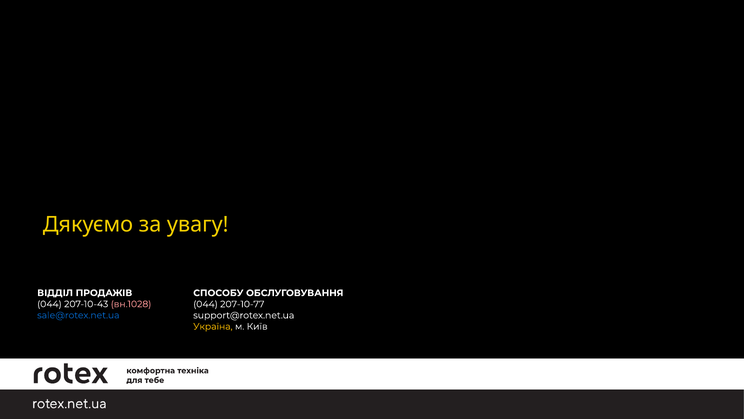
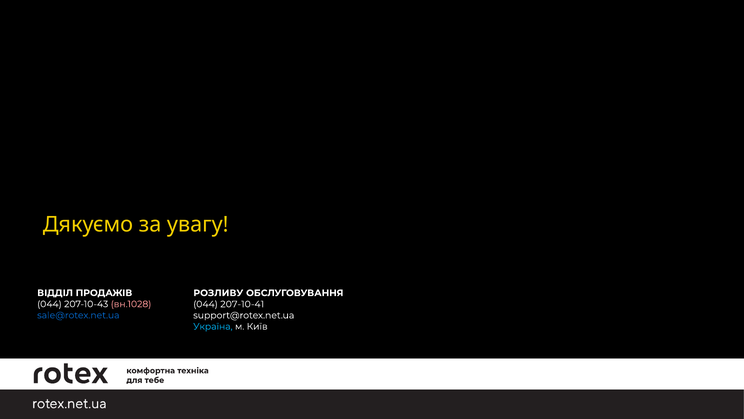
СПОСОБУ: СПОСОБУ -> РОЗЛИВУ (218, 293)
207-10-77: 207-10-77 -> 207-10-41 (242, 304)
Україна colour: yellow -> light blue (213, 326)
